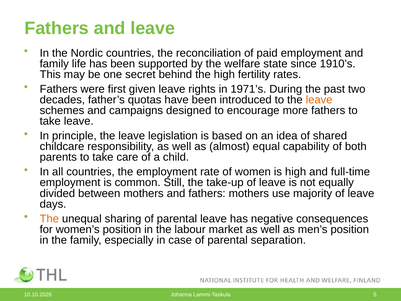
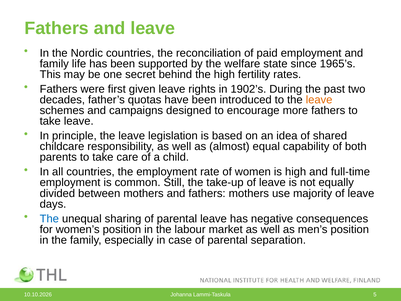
1910’s: 1910’s -> 1965’s (338, 64)
1971’s: 1971’s -> 1902’s (248, 89)
The colour: orange -> blue (49, 218)
